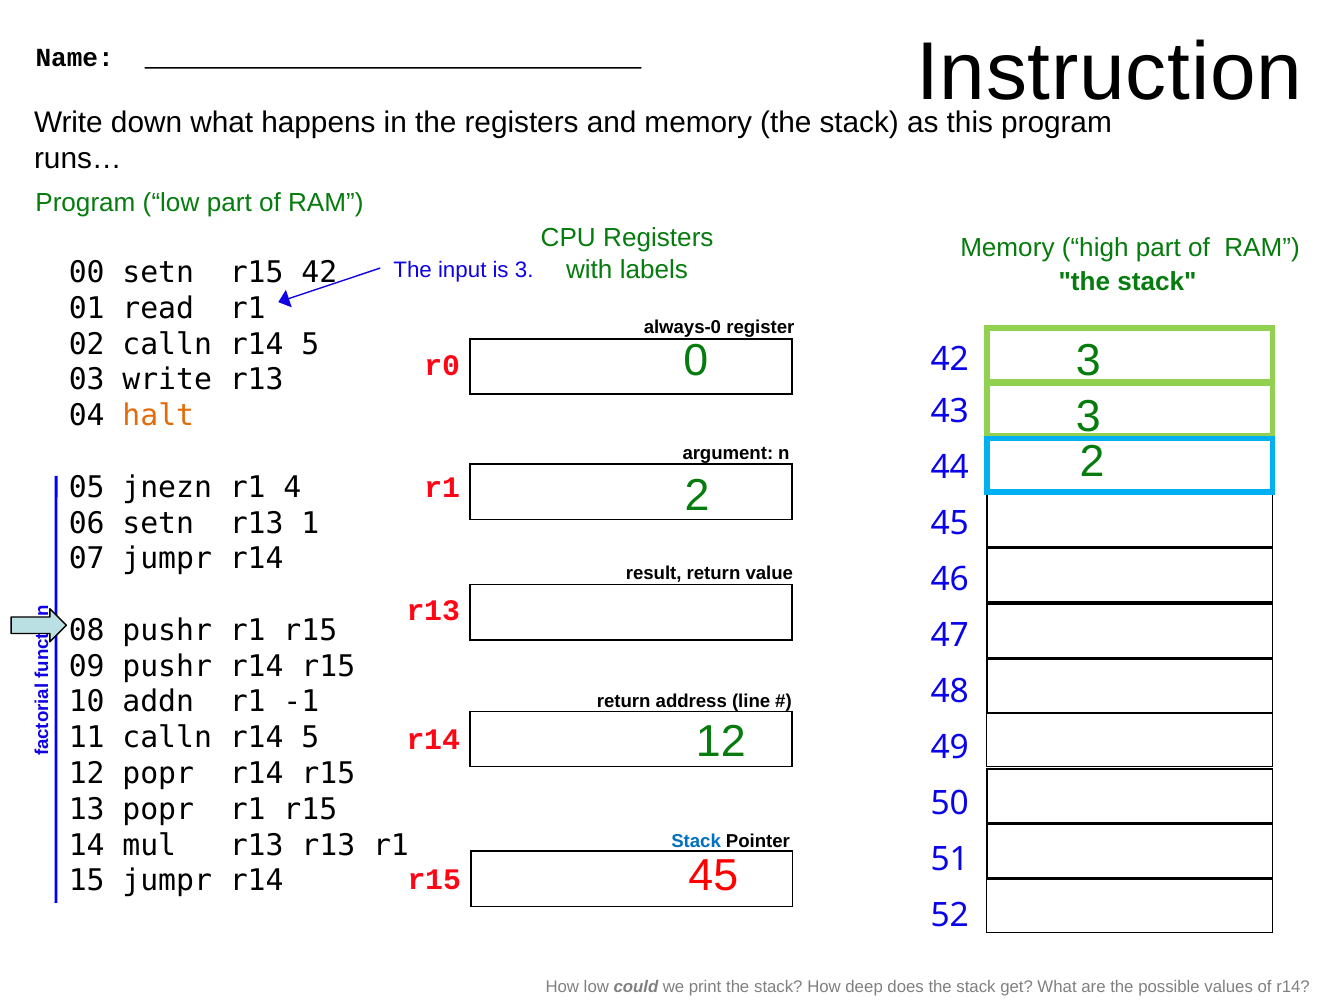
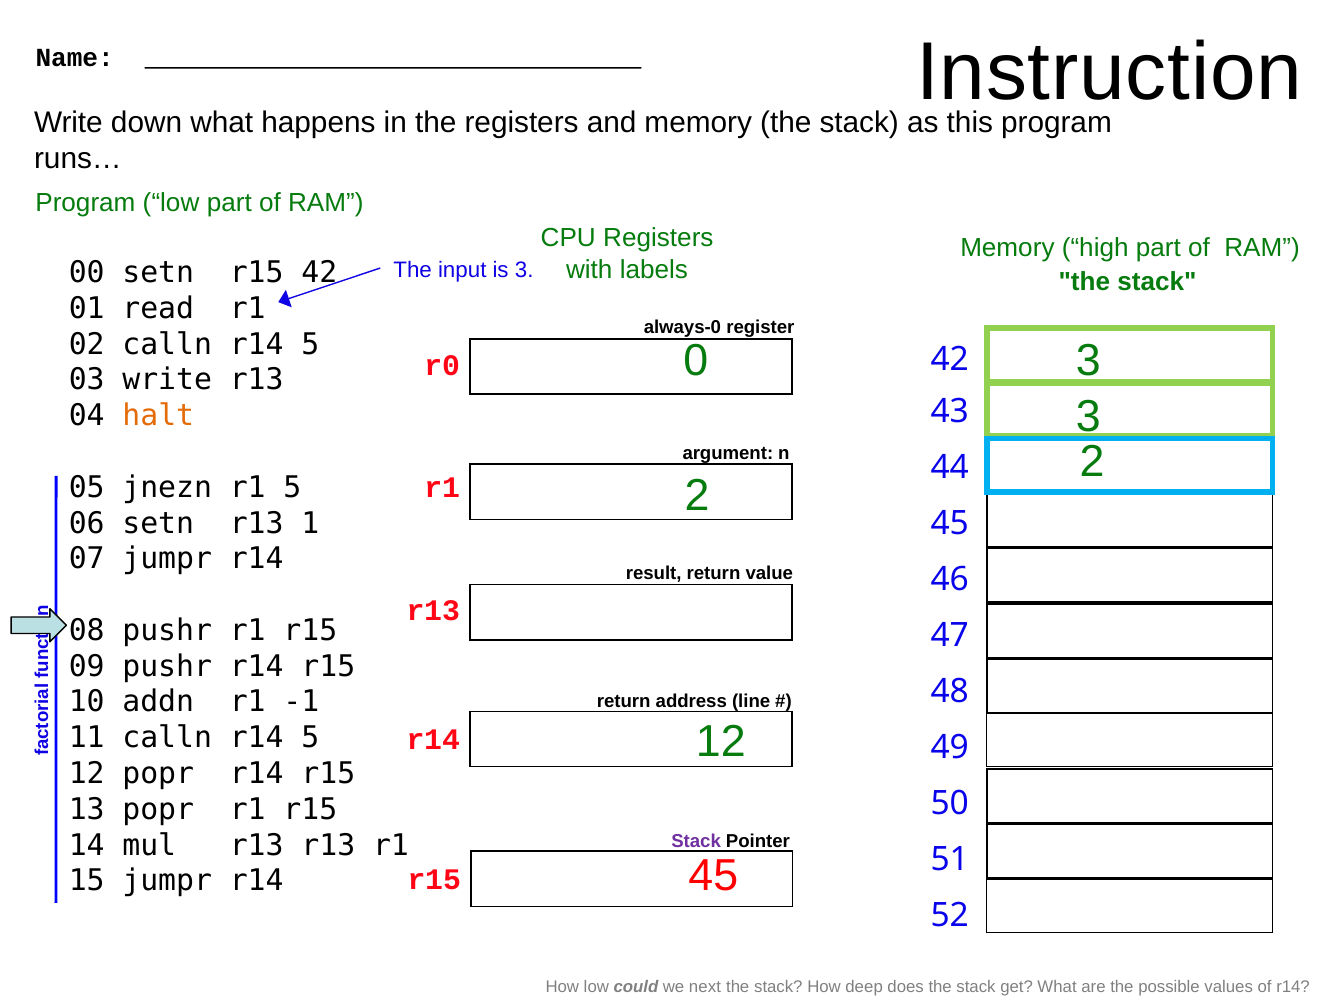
r1 4: 4 -> 5 (292, 487)
Stack colour: blue -> purple (696, 841)
print: print -> next (705, 986)
